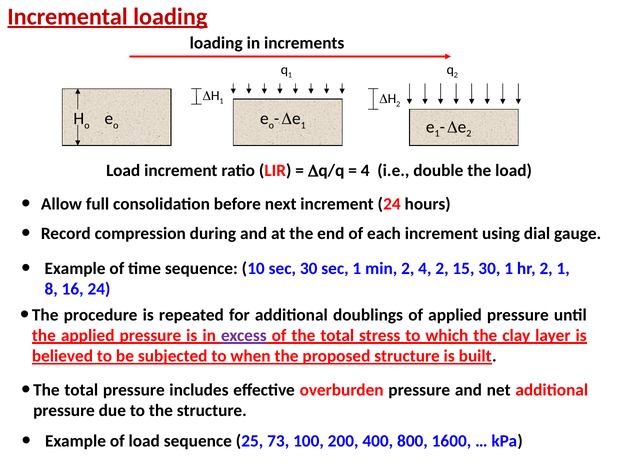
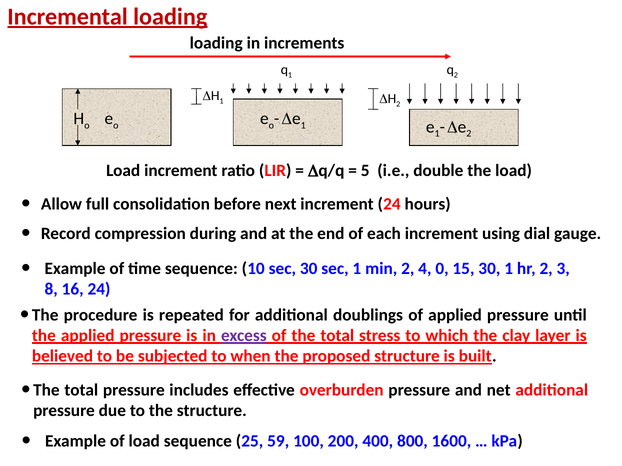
4: 4 -> 5 (365, 171)
4 2: 2 -> 0 (442, 269)
2 1: 1 -> 3 (563, 269)
73: 73 -> 59 (278, 441)
